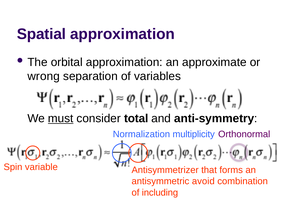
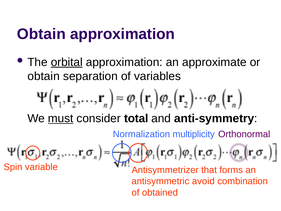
Spatial: Spatial -> Obtain (41, 34)
orbital underline: none -> present (67, 62)
wrong: wrong -> obtain (44, 76)
including: including -> obtained (160, 192)
